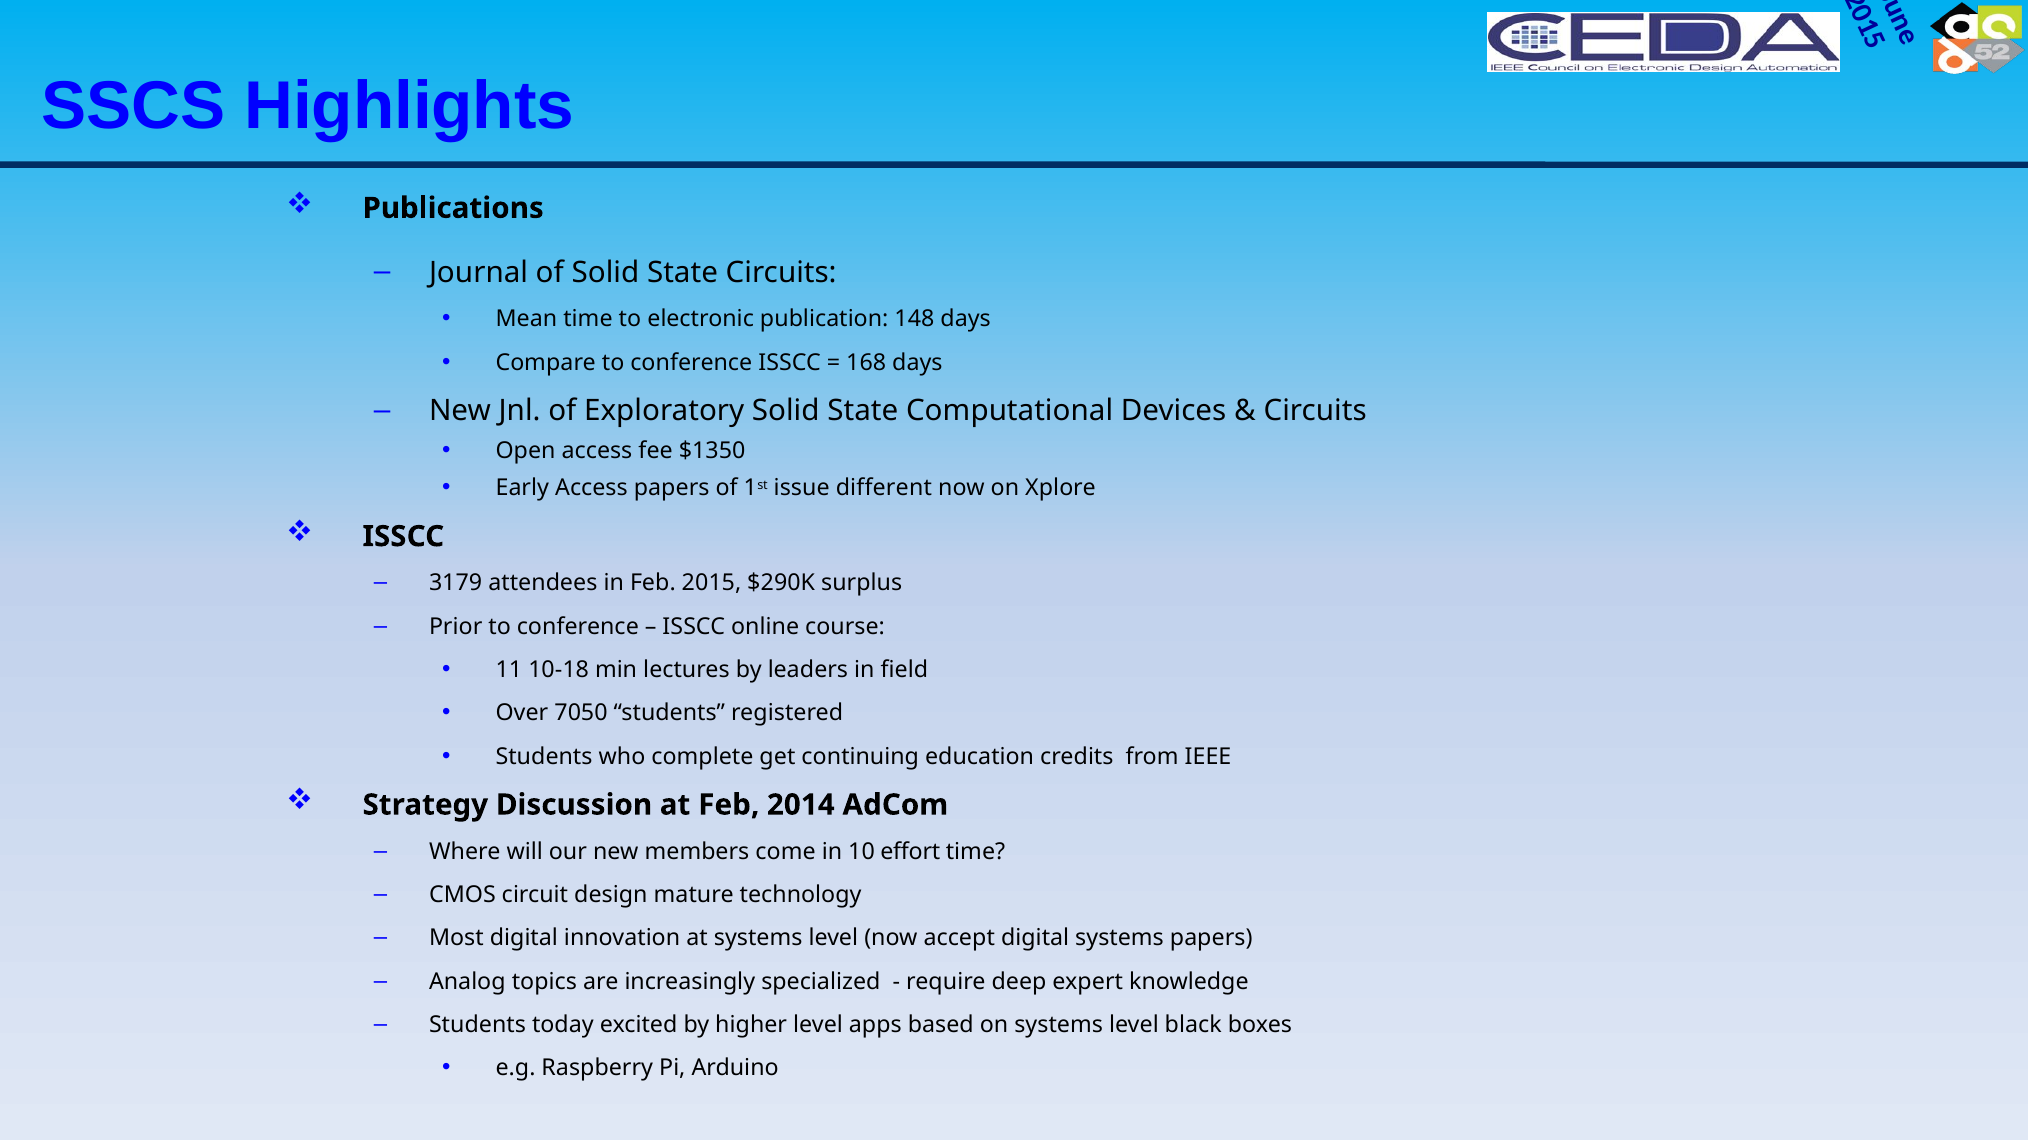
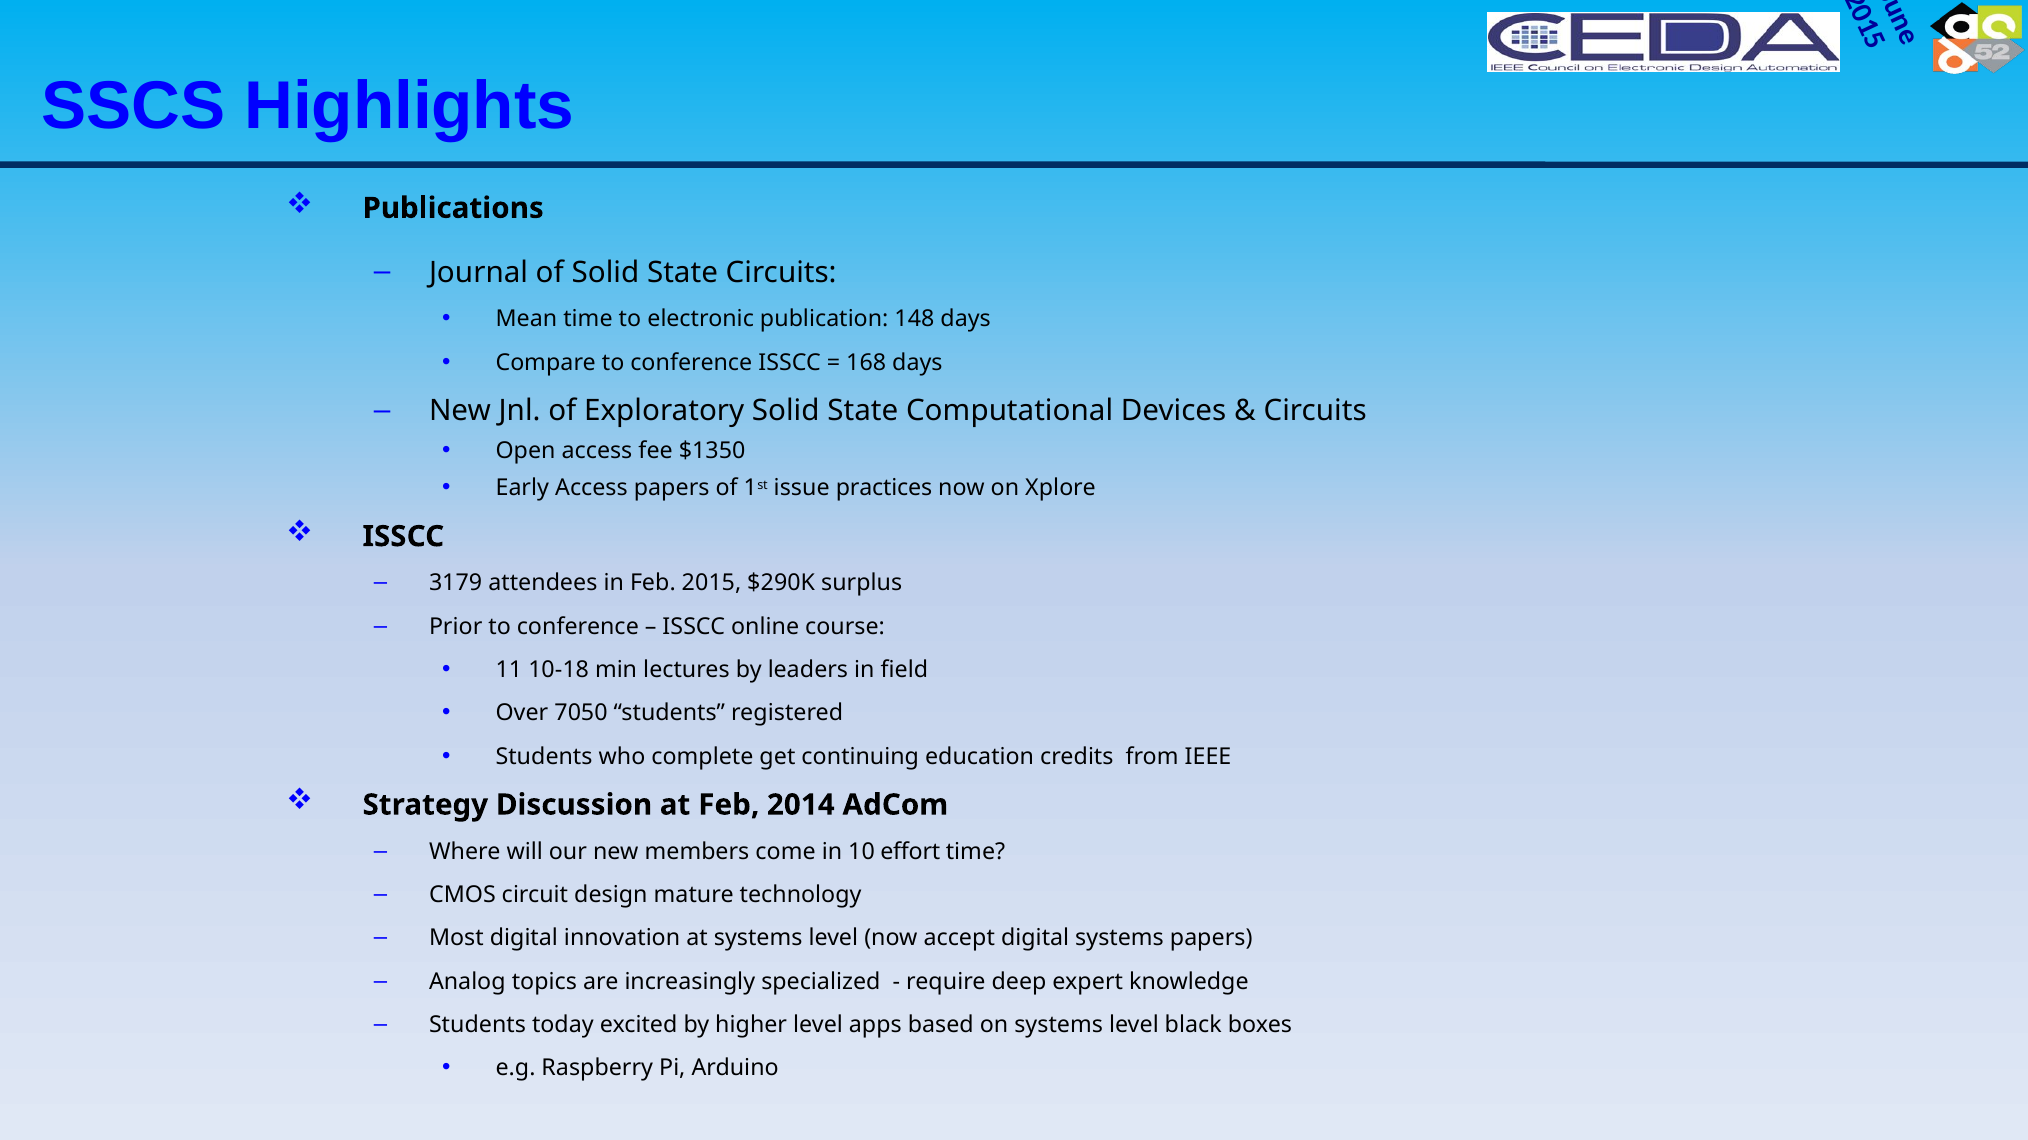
different: different -> practices (884, 488)
